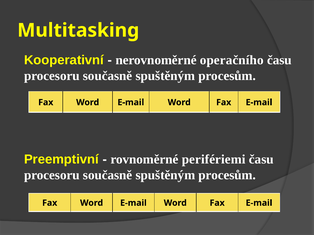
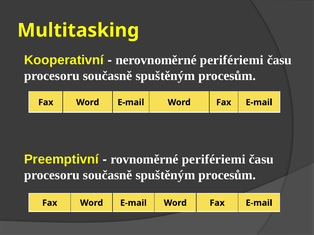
nerovnoměrné operačního: operačního -> perifériemi (232, 60)
